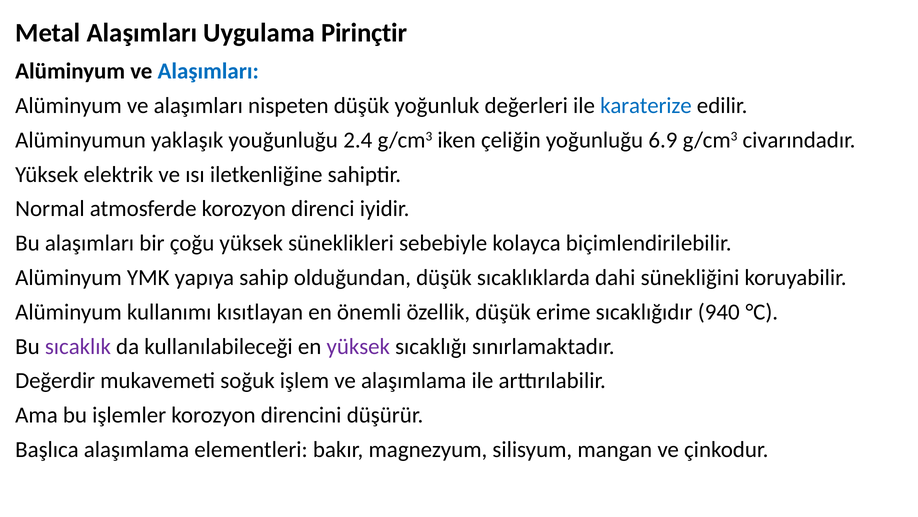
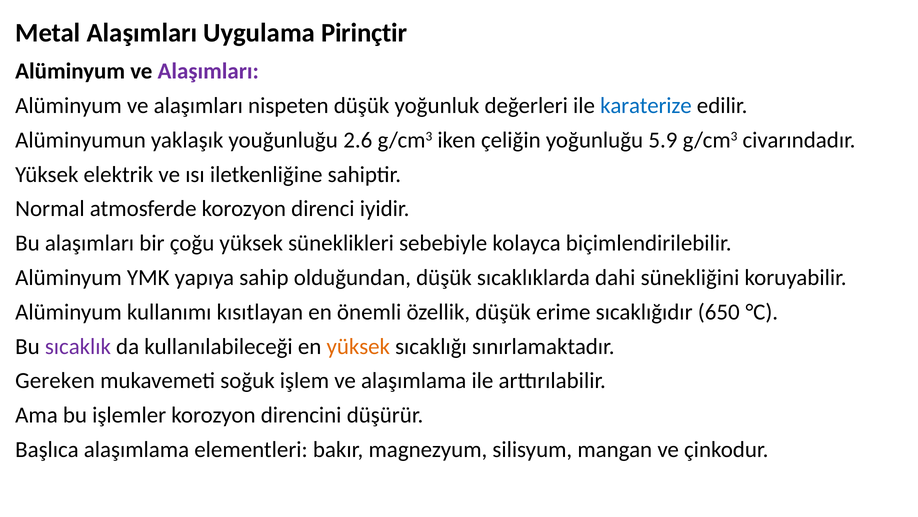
Alaşımları colour: blue -> purple (208, 71)
2.4: 2.4 -> 2.6 (358, 140)
6.9: 6.9 -> 5.9 (663, 140)
940: 940 -> 650 (719, 312)
yüksek colour: purple -> orange (358, 346)
Değerdir: Değerdir -> Gereken (55, 380)
